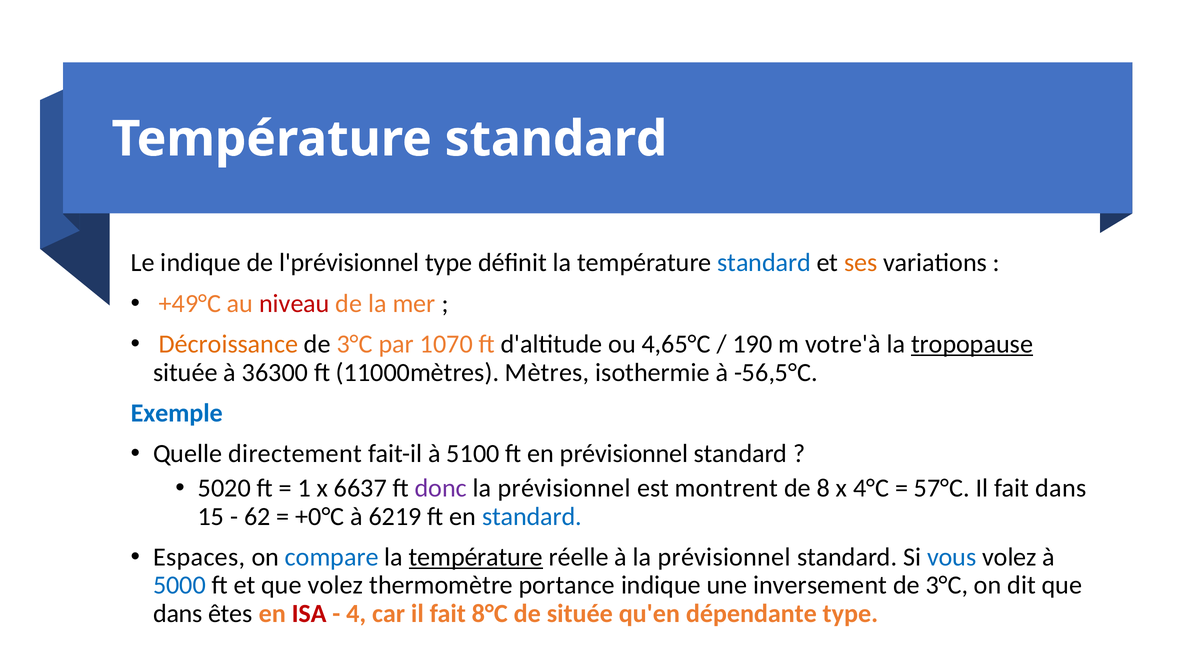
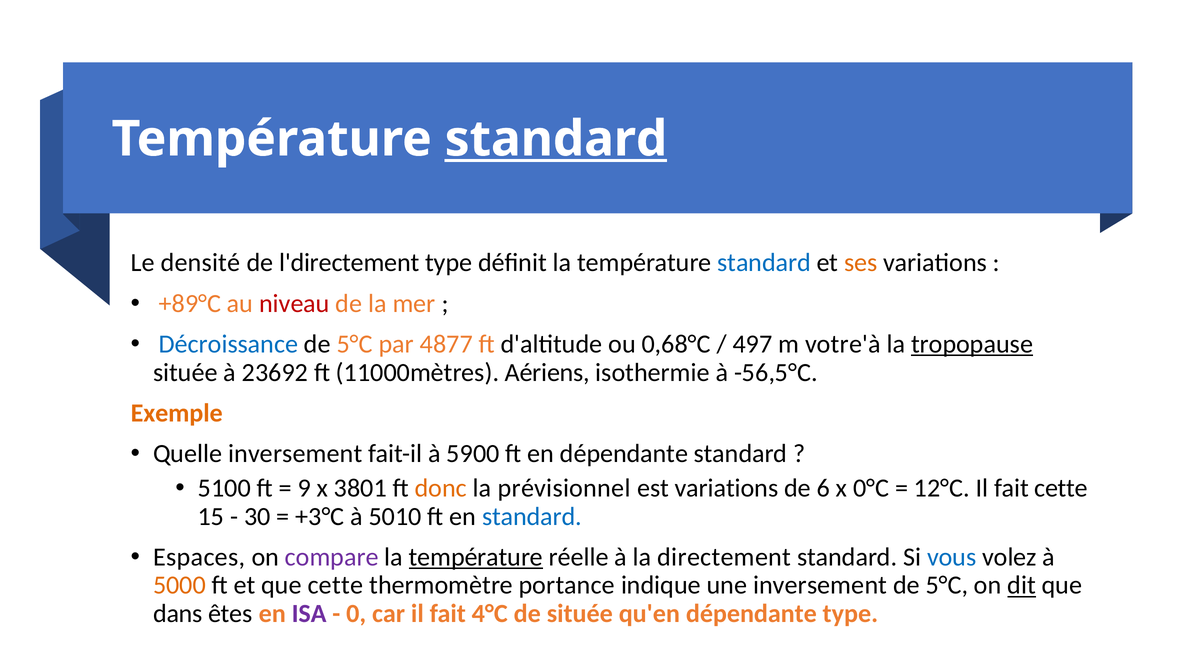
standard underline: none -> present (556, 139)
Le indique: indique -> densité (201, 263)
l'prévisionnel: l'prévisionnel -> l'directement (349, 263)
+49°C: +49°C -> +89°C (190, 304)
Décroissance colour: orange -> blue (229, 344)
3°C: 3°C -> 5°C (355, 344)
1070: 1070 -> 4877 (446, 344)
4,65°C: 4,65°C -> 0,68°C (676, 344)
190: 190 -> 497 (752, 344)
36300: 36300 -> 23692 (275, 373)
Mètres: Mètres -> Aériens (547, 373)
Exemple colour: blue -> orange (177, 413)
Quelle directement: directement -> inversement (295, 454)
5100: 5100 -> 5900 (473, 454)
en prévisionnel: prévisionnel -> dépendante (624, 454)
5020: 5020 -> 5100 (224, 488)
1: 1 -> 9 (304, 488)
6637: 6637 -> 3801 (360, 488)
donc colour: purple -> orange (441, 488)
est montrent: montrent -> variations (727, 488)
8: 8 -> 6 (823, 488)
4°C: 4°C -> 0°C (871, 488)
57°C: 57°C -> 12°C (942, 488)
fait dans: dans -> cette (1061, 488)
62: 62 -> 30 (257, 517)
+0°C: +0°C -> +3°C (320, 517)
6219: 6219 -> 5010 (395, 517)
compare colour: blue -> purple (332, 557)
à la prévisionnel: prévisionnel -> directement (724, 557)
5000 colour: blue -> orange (179, 585)
que volez: volez -> cette (335, 585)
3°C: 3°C -> 5°C (947, 585)
dit underline: none -> present (1022, 585)
ISA colour: red -> purple (309, 614)
4: 4 -> 0 (356, 614)
8°C: 8°C -> 4°C (490, 614)
